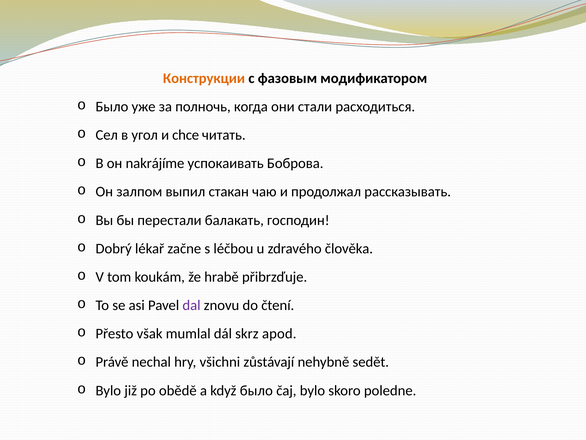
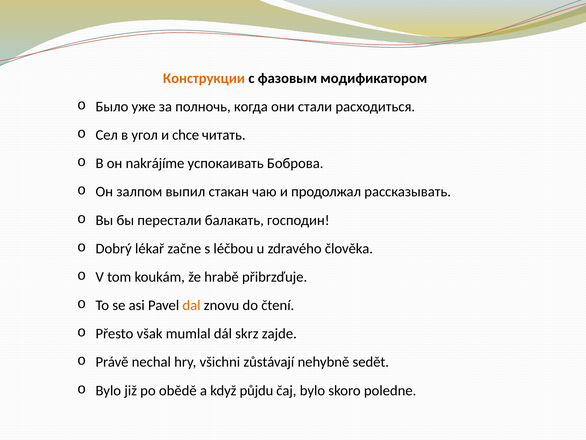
dal colour: purple -> orange (192, 305)
apod: apod -> zajde (279, 333)
když было: было -> půjdu (256, 390)
